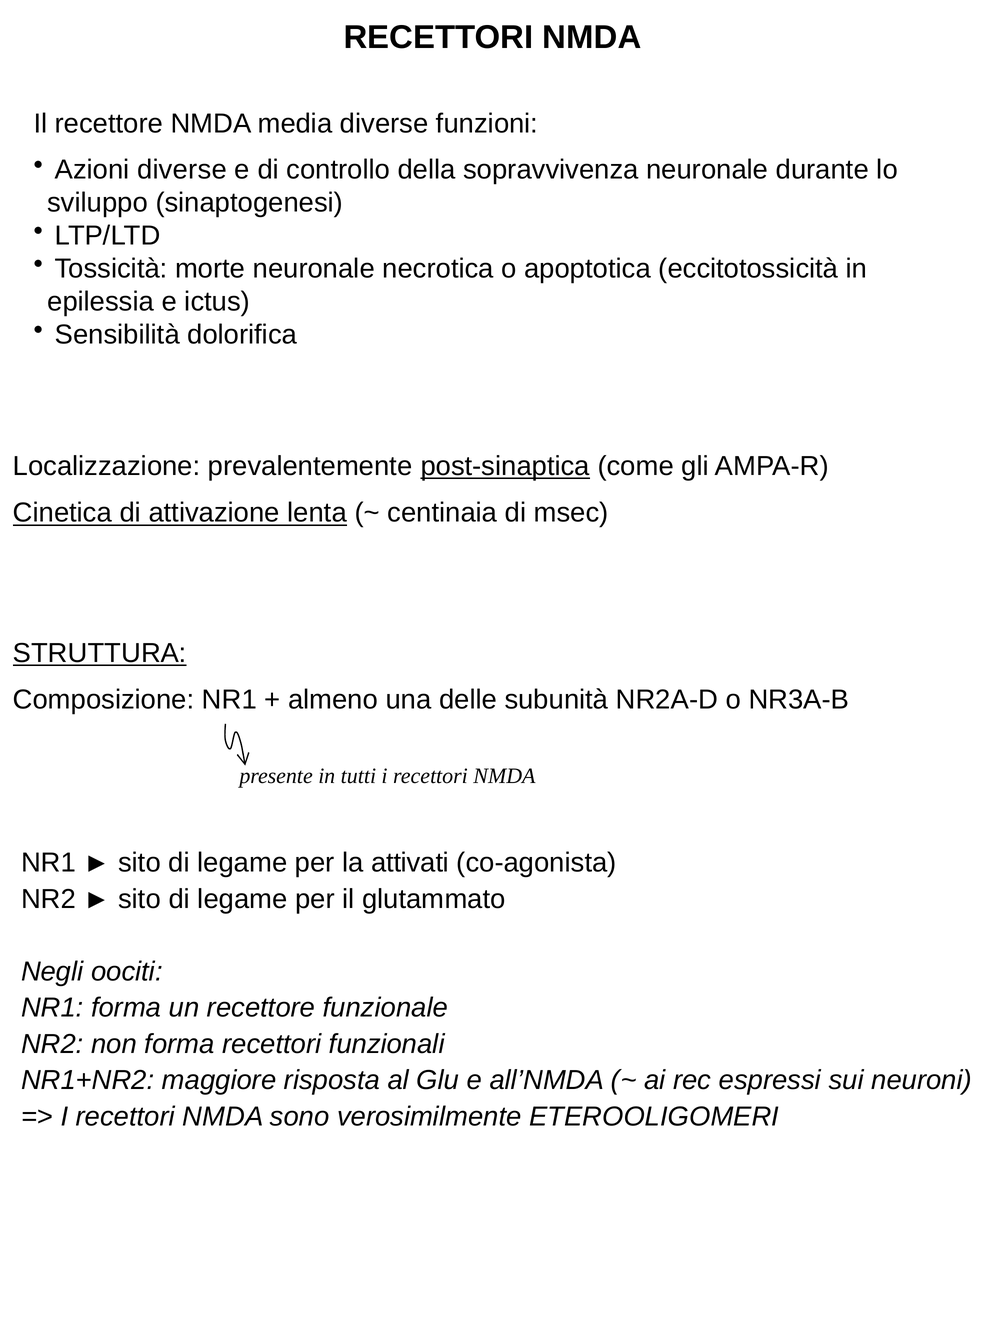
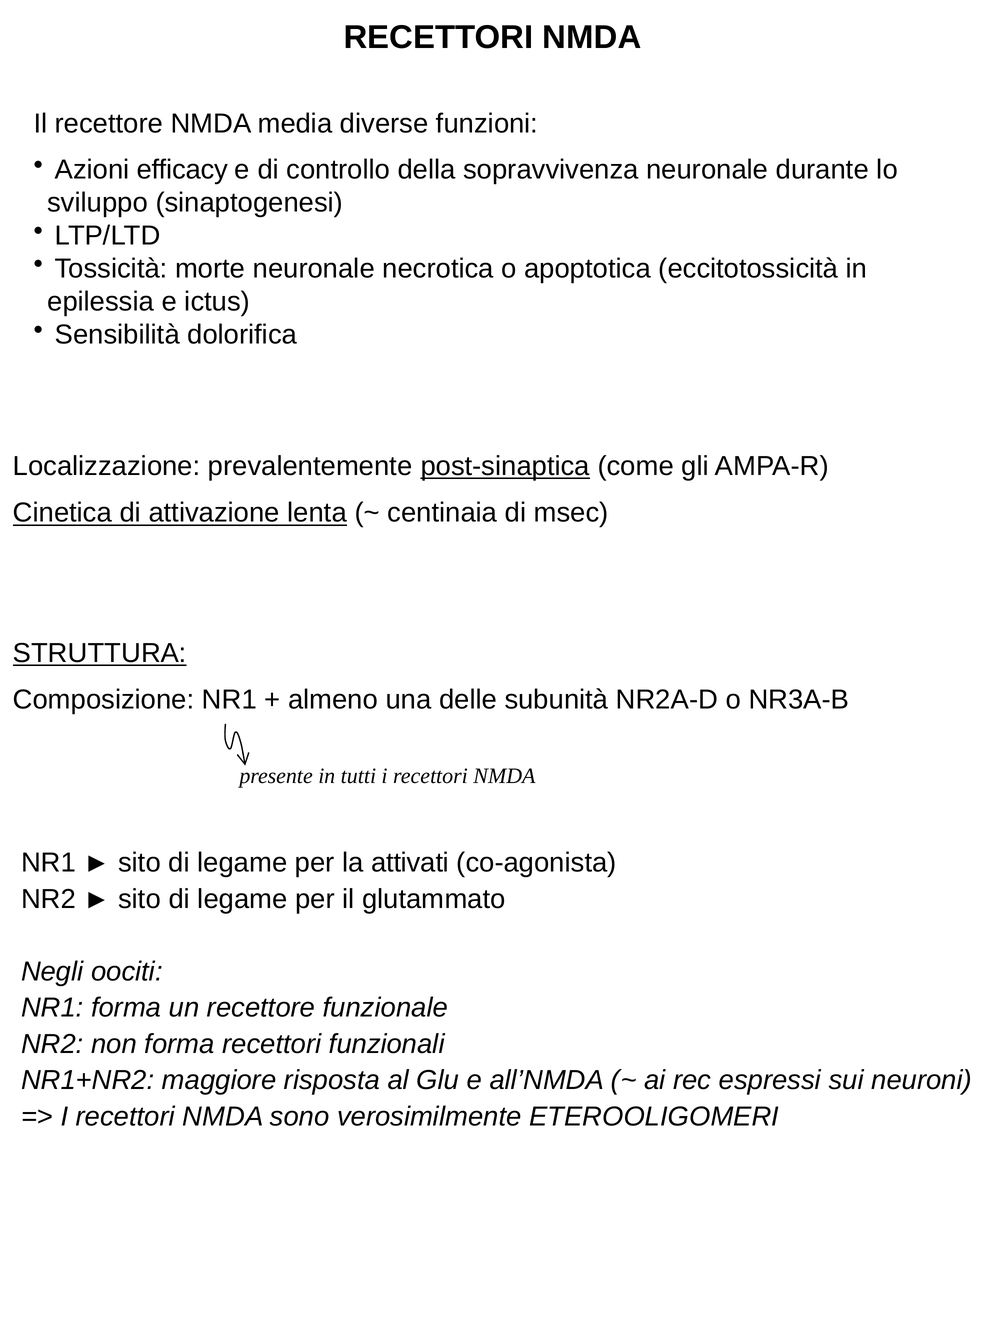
Azioni diverse: diverse -> efficacy (182, 170)
